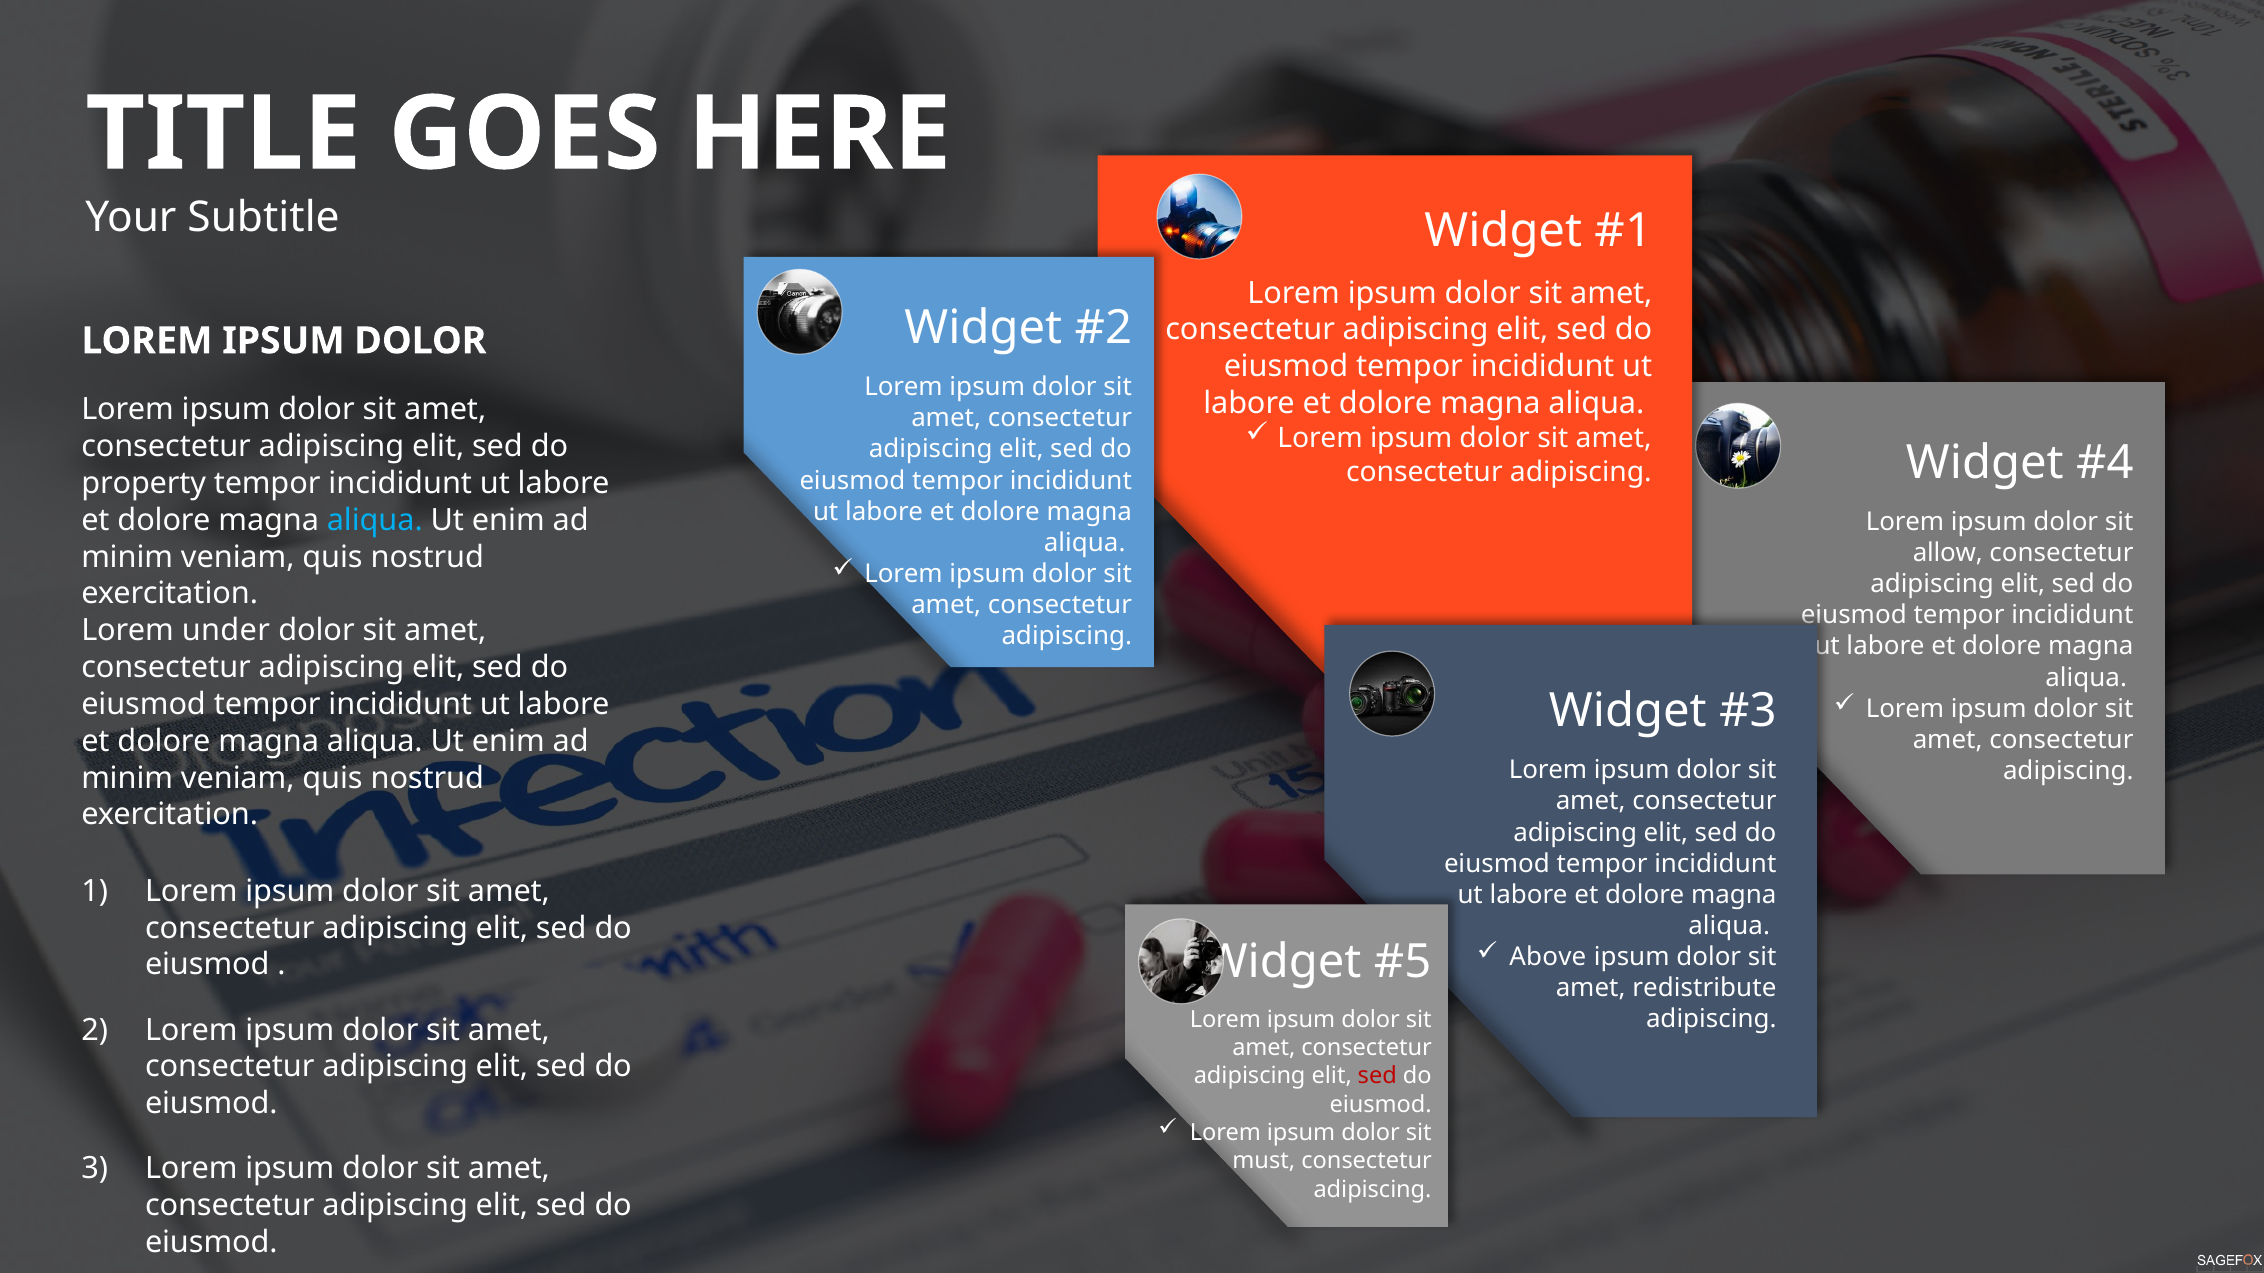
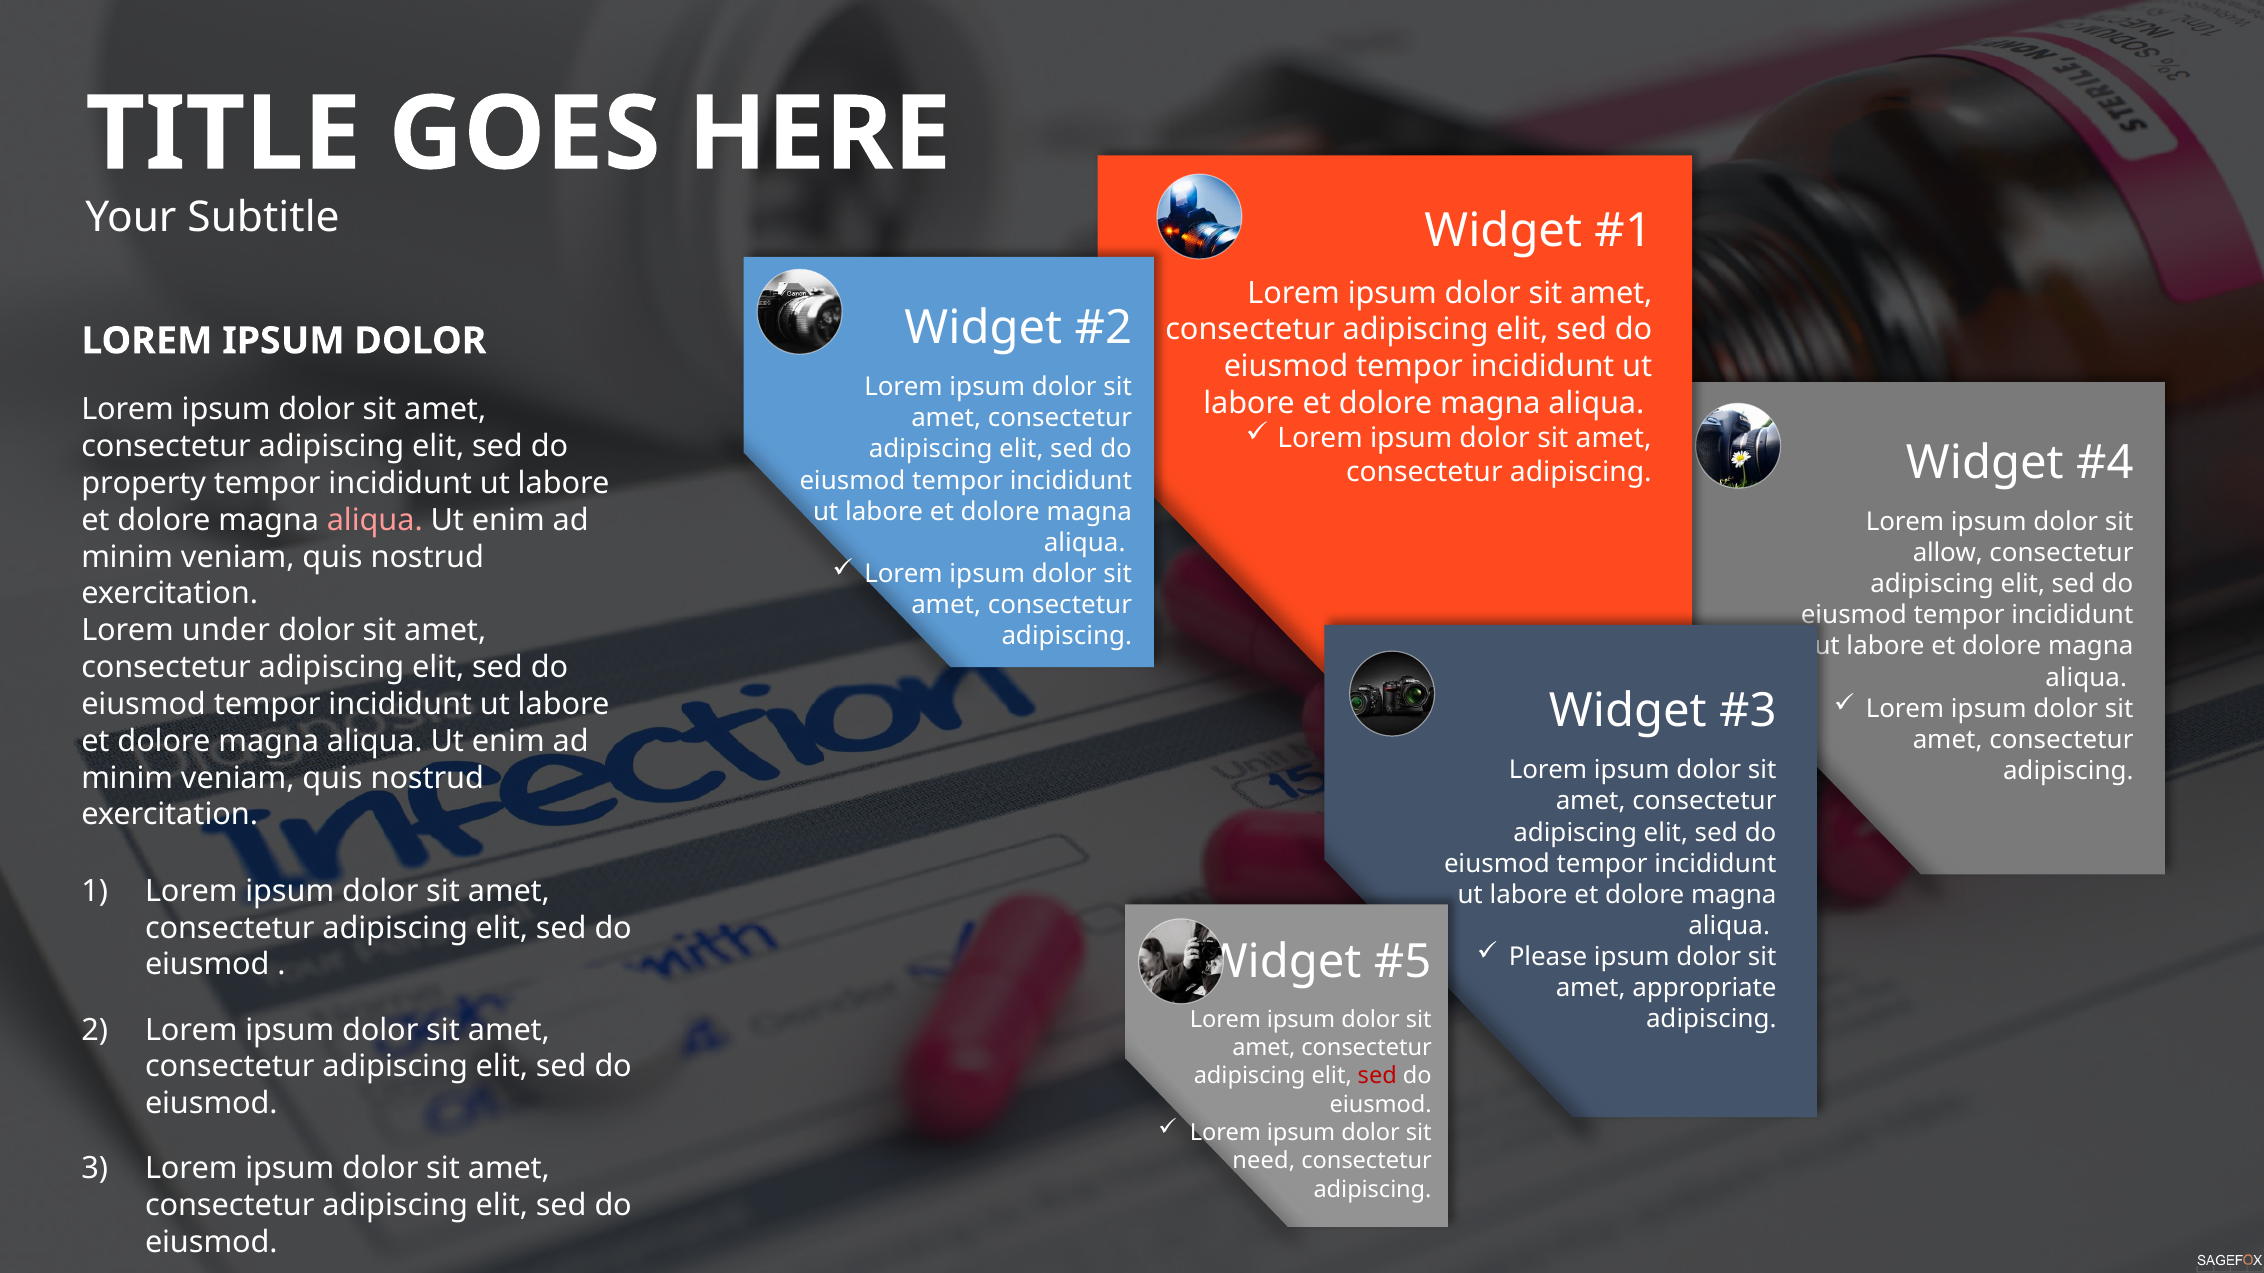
aliqua colour: light blue -> pink (375, 520)
Above: Above -> Please (1548, 957)
redistribute: redistribute -> appropriate (1704, 989)
must: must -> need (1264, 1162)
